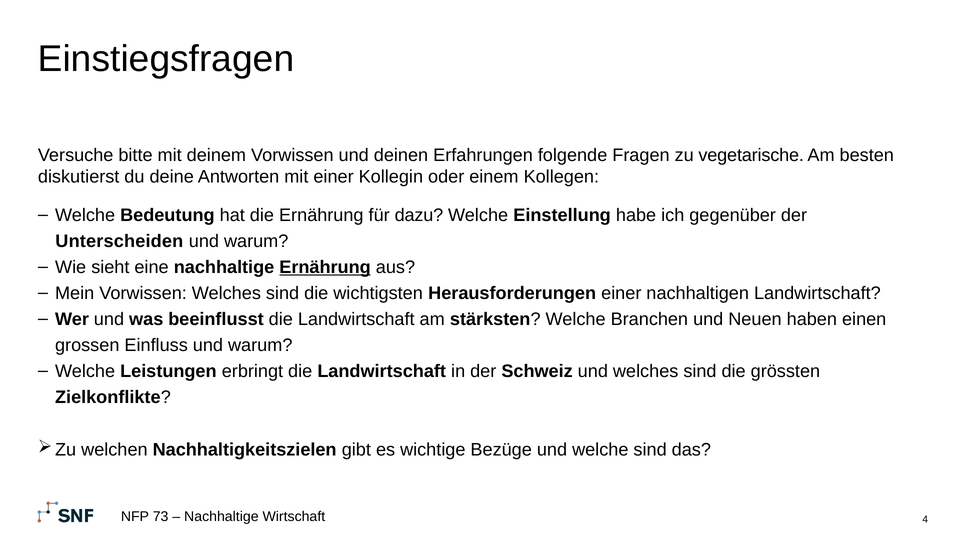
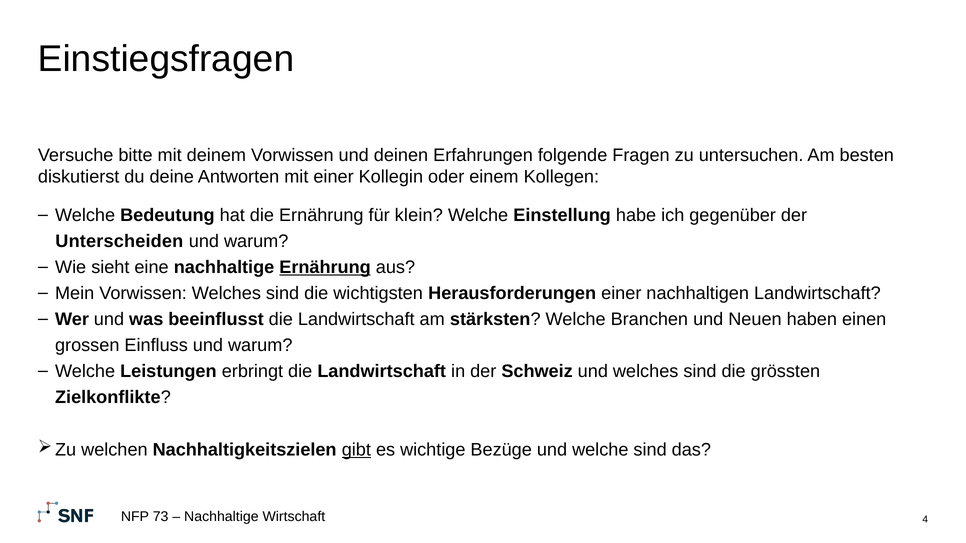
vegetarische: vegetarische -> untersuchen (751, 155)
dazu: dazu -> klein (419, 215)
gibt underline: none -> present (356, 450)
